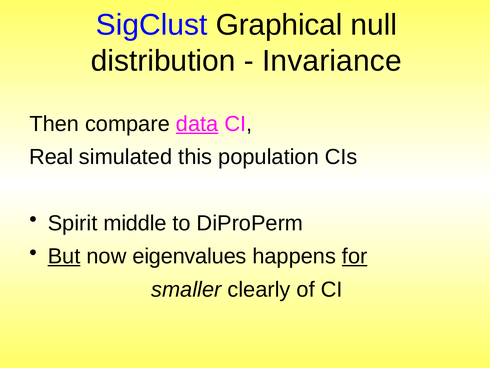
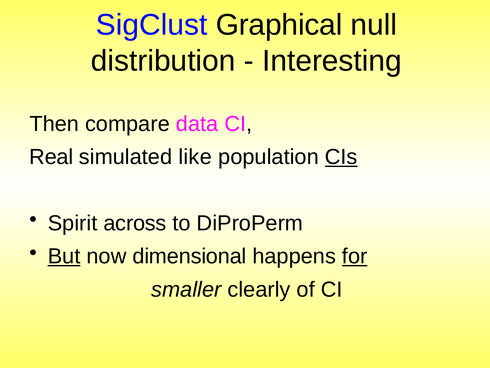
Invariance: Invariance -> Interesting (332, 61)
data underline: present -> none (197, 124)
this: this -> like (195, 157)
CIs underline: none -> present (341, 157)
middle: middle -> across (135, 223)
eigenvalues: eigenvalues -> dimensional (189, 256)
